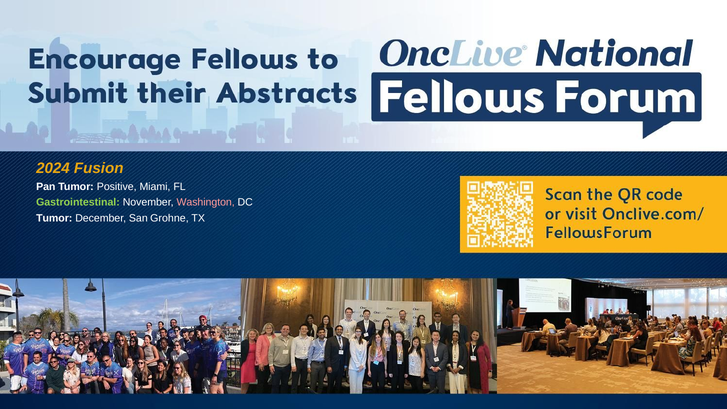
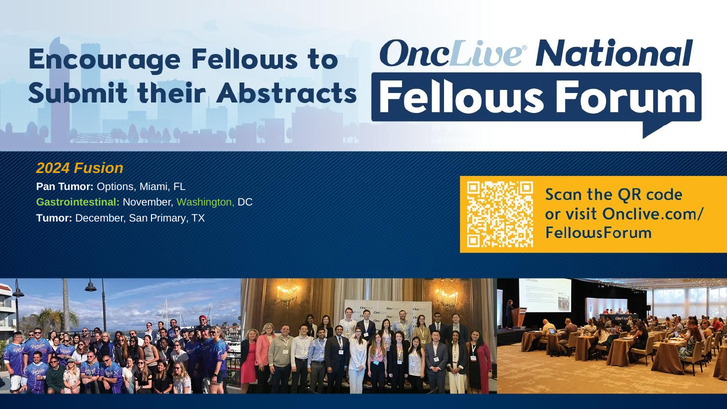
Positive: Positive -> Options (117, 187)
Washington colour: pink -> light green (206, 202)
Grohne: Grohne -> Primary (169, 218)
